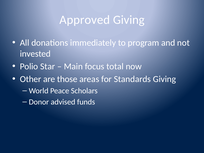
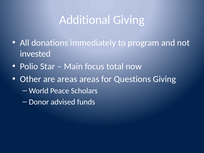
Approved: Approved -> Additional (85, 20)
are those: those -> areas (67, 79)
Standards: Standards -> Questions (132, 79)
